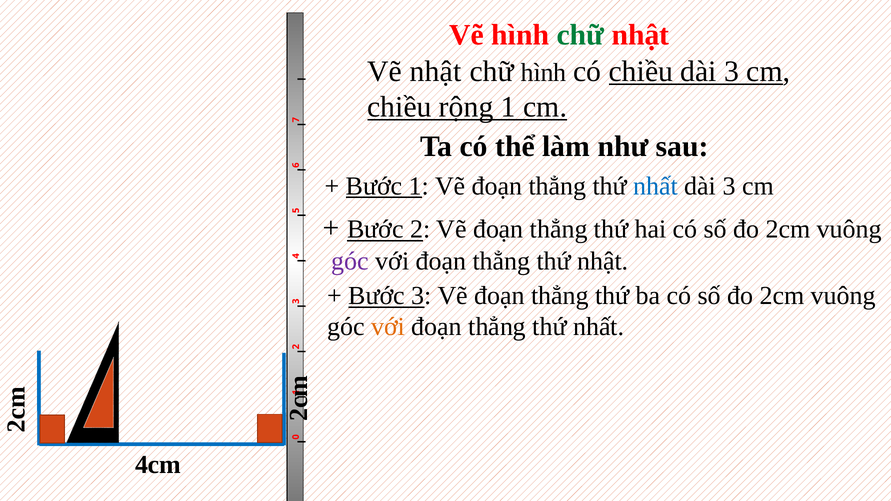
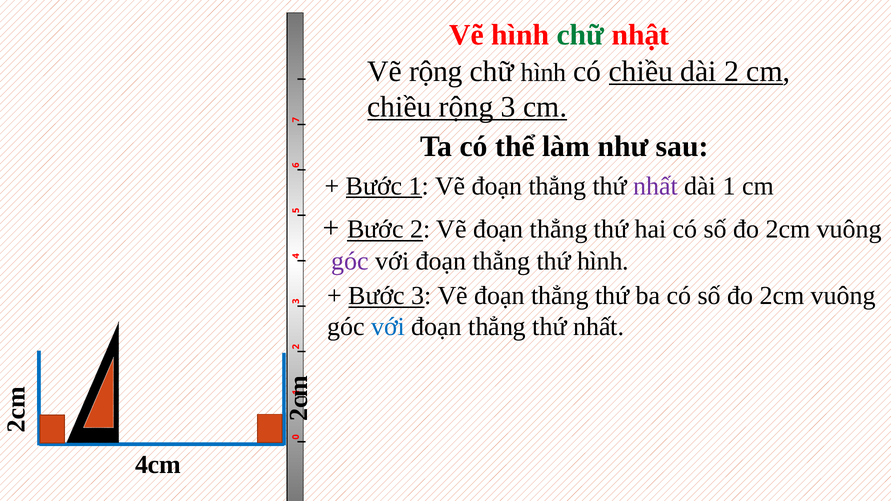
Vẽ nhật: nhật -> rộng (436, 71)
chiều dài 3: 3 -> 2 (732, 71)
rộng 1: 1 -> 3 (508, 107)
nhất colour: blue -> purple (656, 186)
3: 3 -> 1 (729, 186)
thứ nhật: nhật -> hình (603, 261)
với colour: orange -> blue (388, 327)
